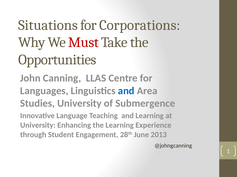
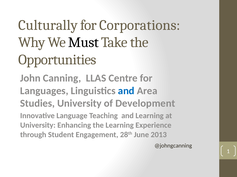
Situations: Situations -> Culturally (48, 25)
Must colour: red -> black (83, 43)
Submergence: Submergence -> Development (145, 104)
